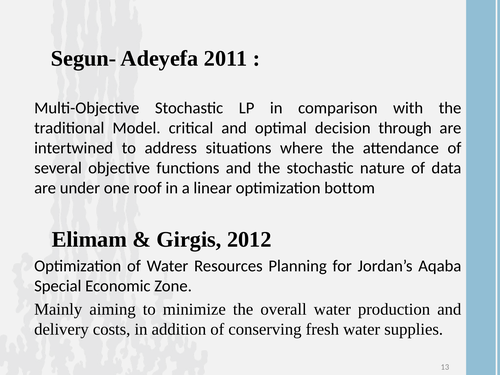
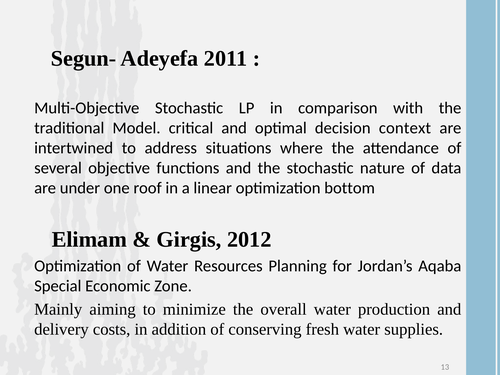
through: through -> context (405, 128)
